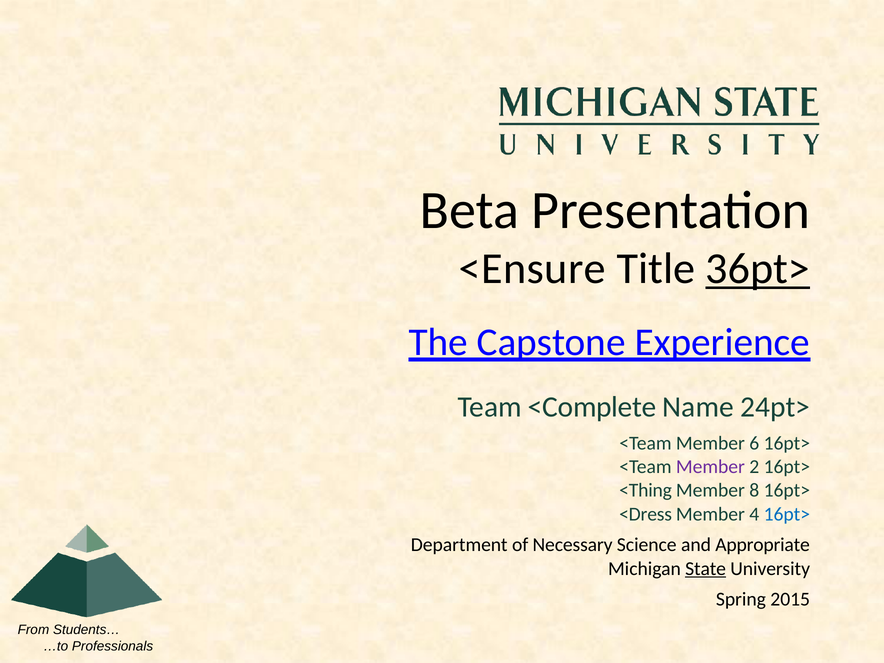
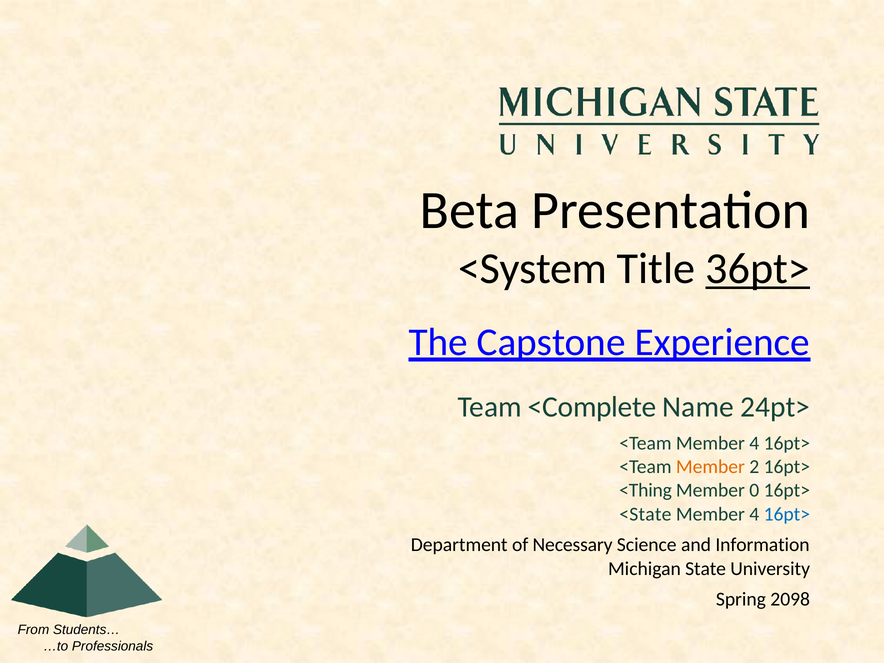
<Ensure: <Ensure -> <System (533, 269)
<Team Member 6: 6 -> 4 (754, 443)
Member colour: purple -> orange (710, 467)
8: 8 -> 0 (754, 491)
<Dress: <Dress -> <State (645, 514)
Appropriate: Appropriate -> Information (762, 545)
State underline: present -> none (706, 569)
2015: 2015 -> 2098 (790, 600)
